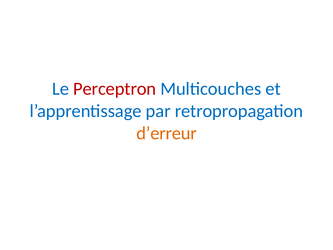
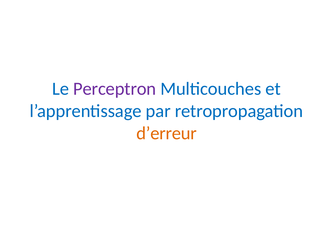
Perceptron colour: red -> purple (115, 89)
